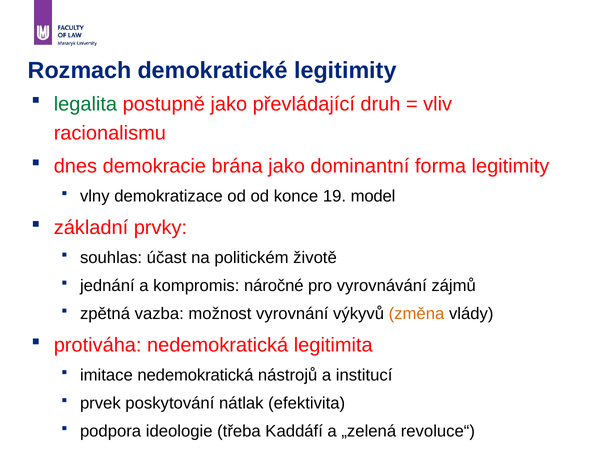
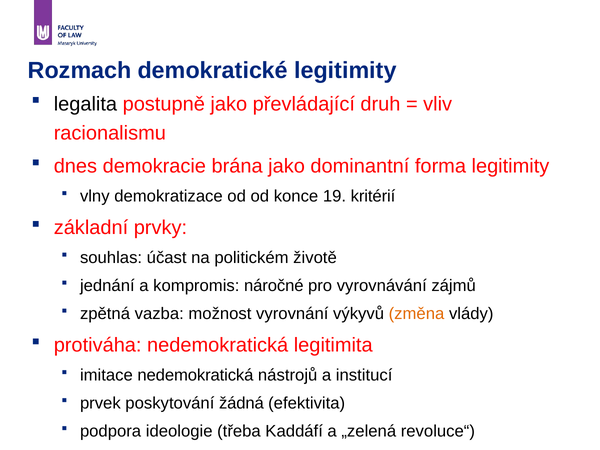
legalita colour: green -> black (85, 104)
model: model -> kritérií (373, 196)
nátlak: nátlak -> žádná (241, 403)
